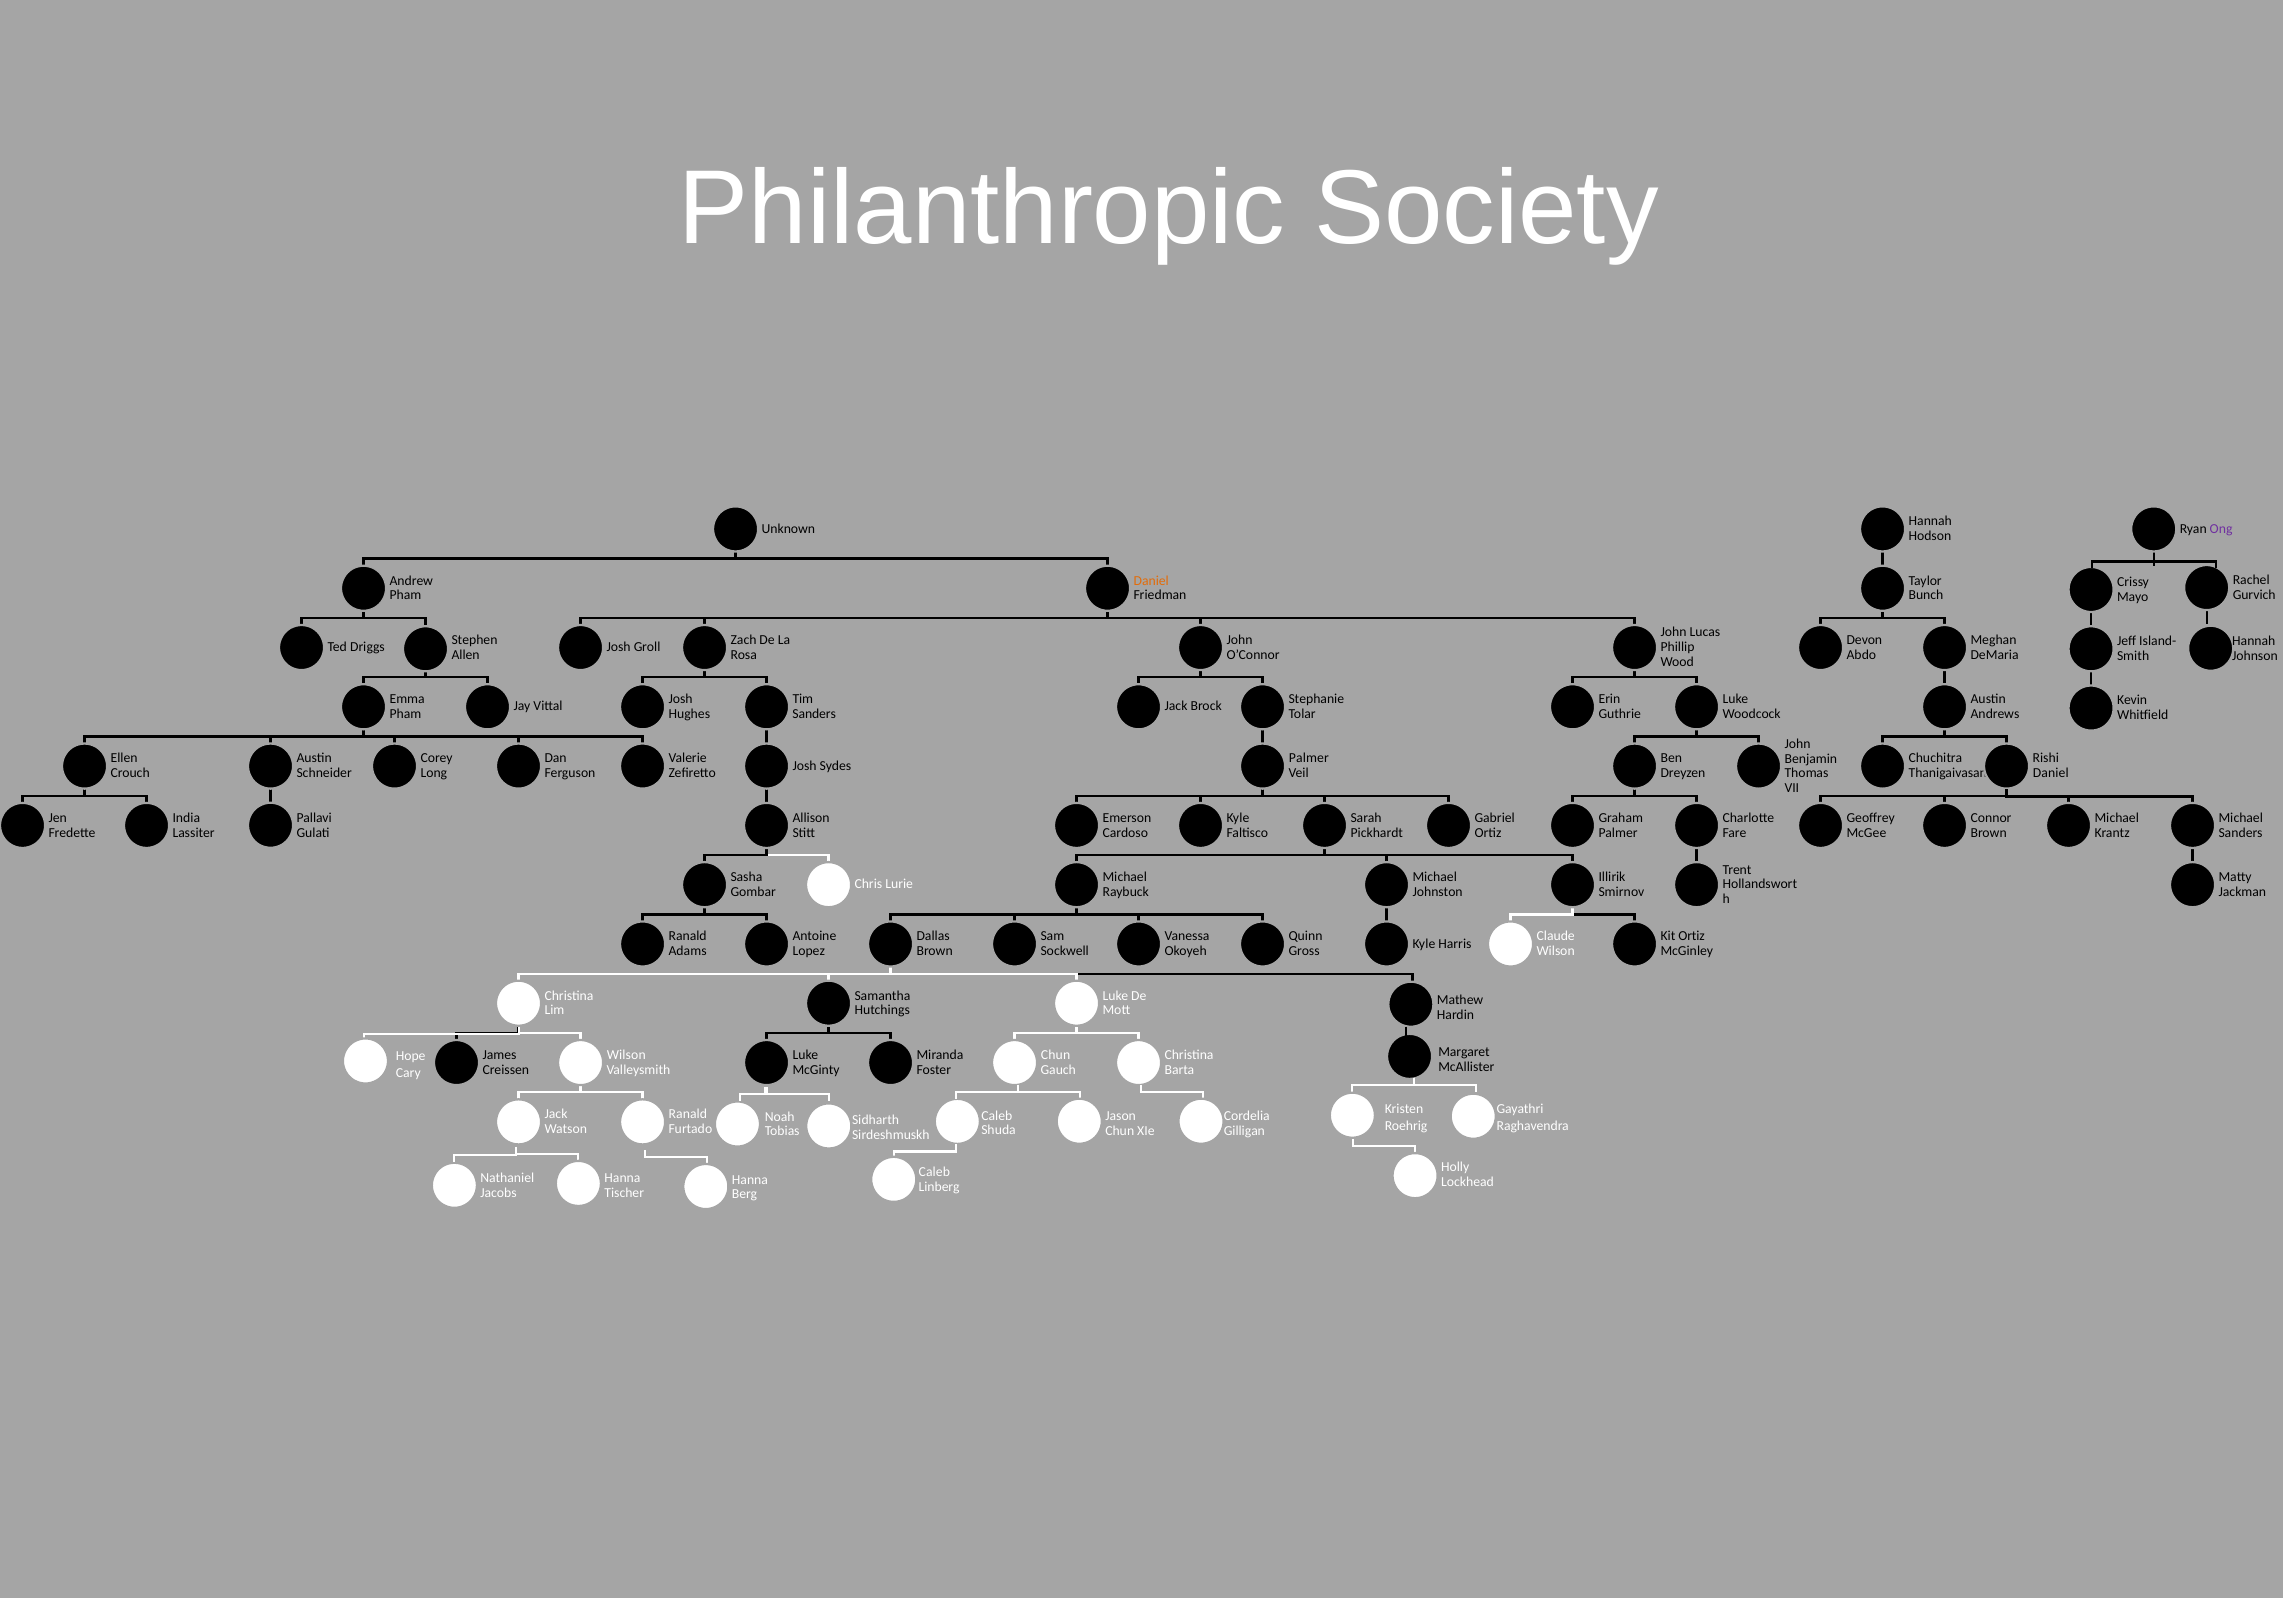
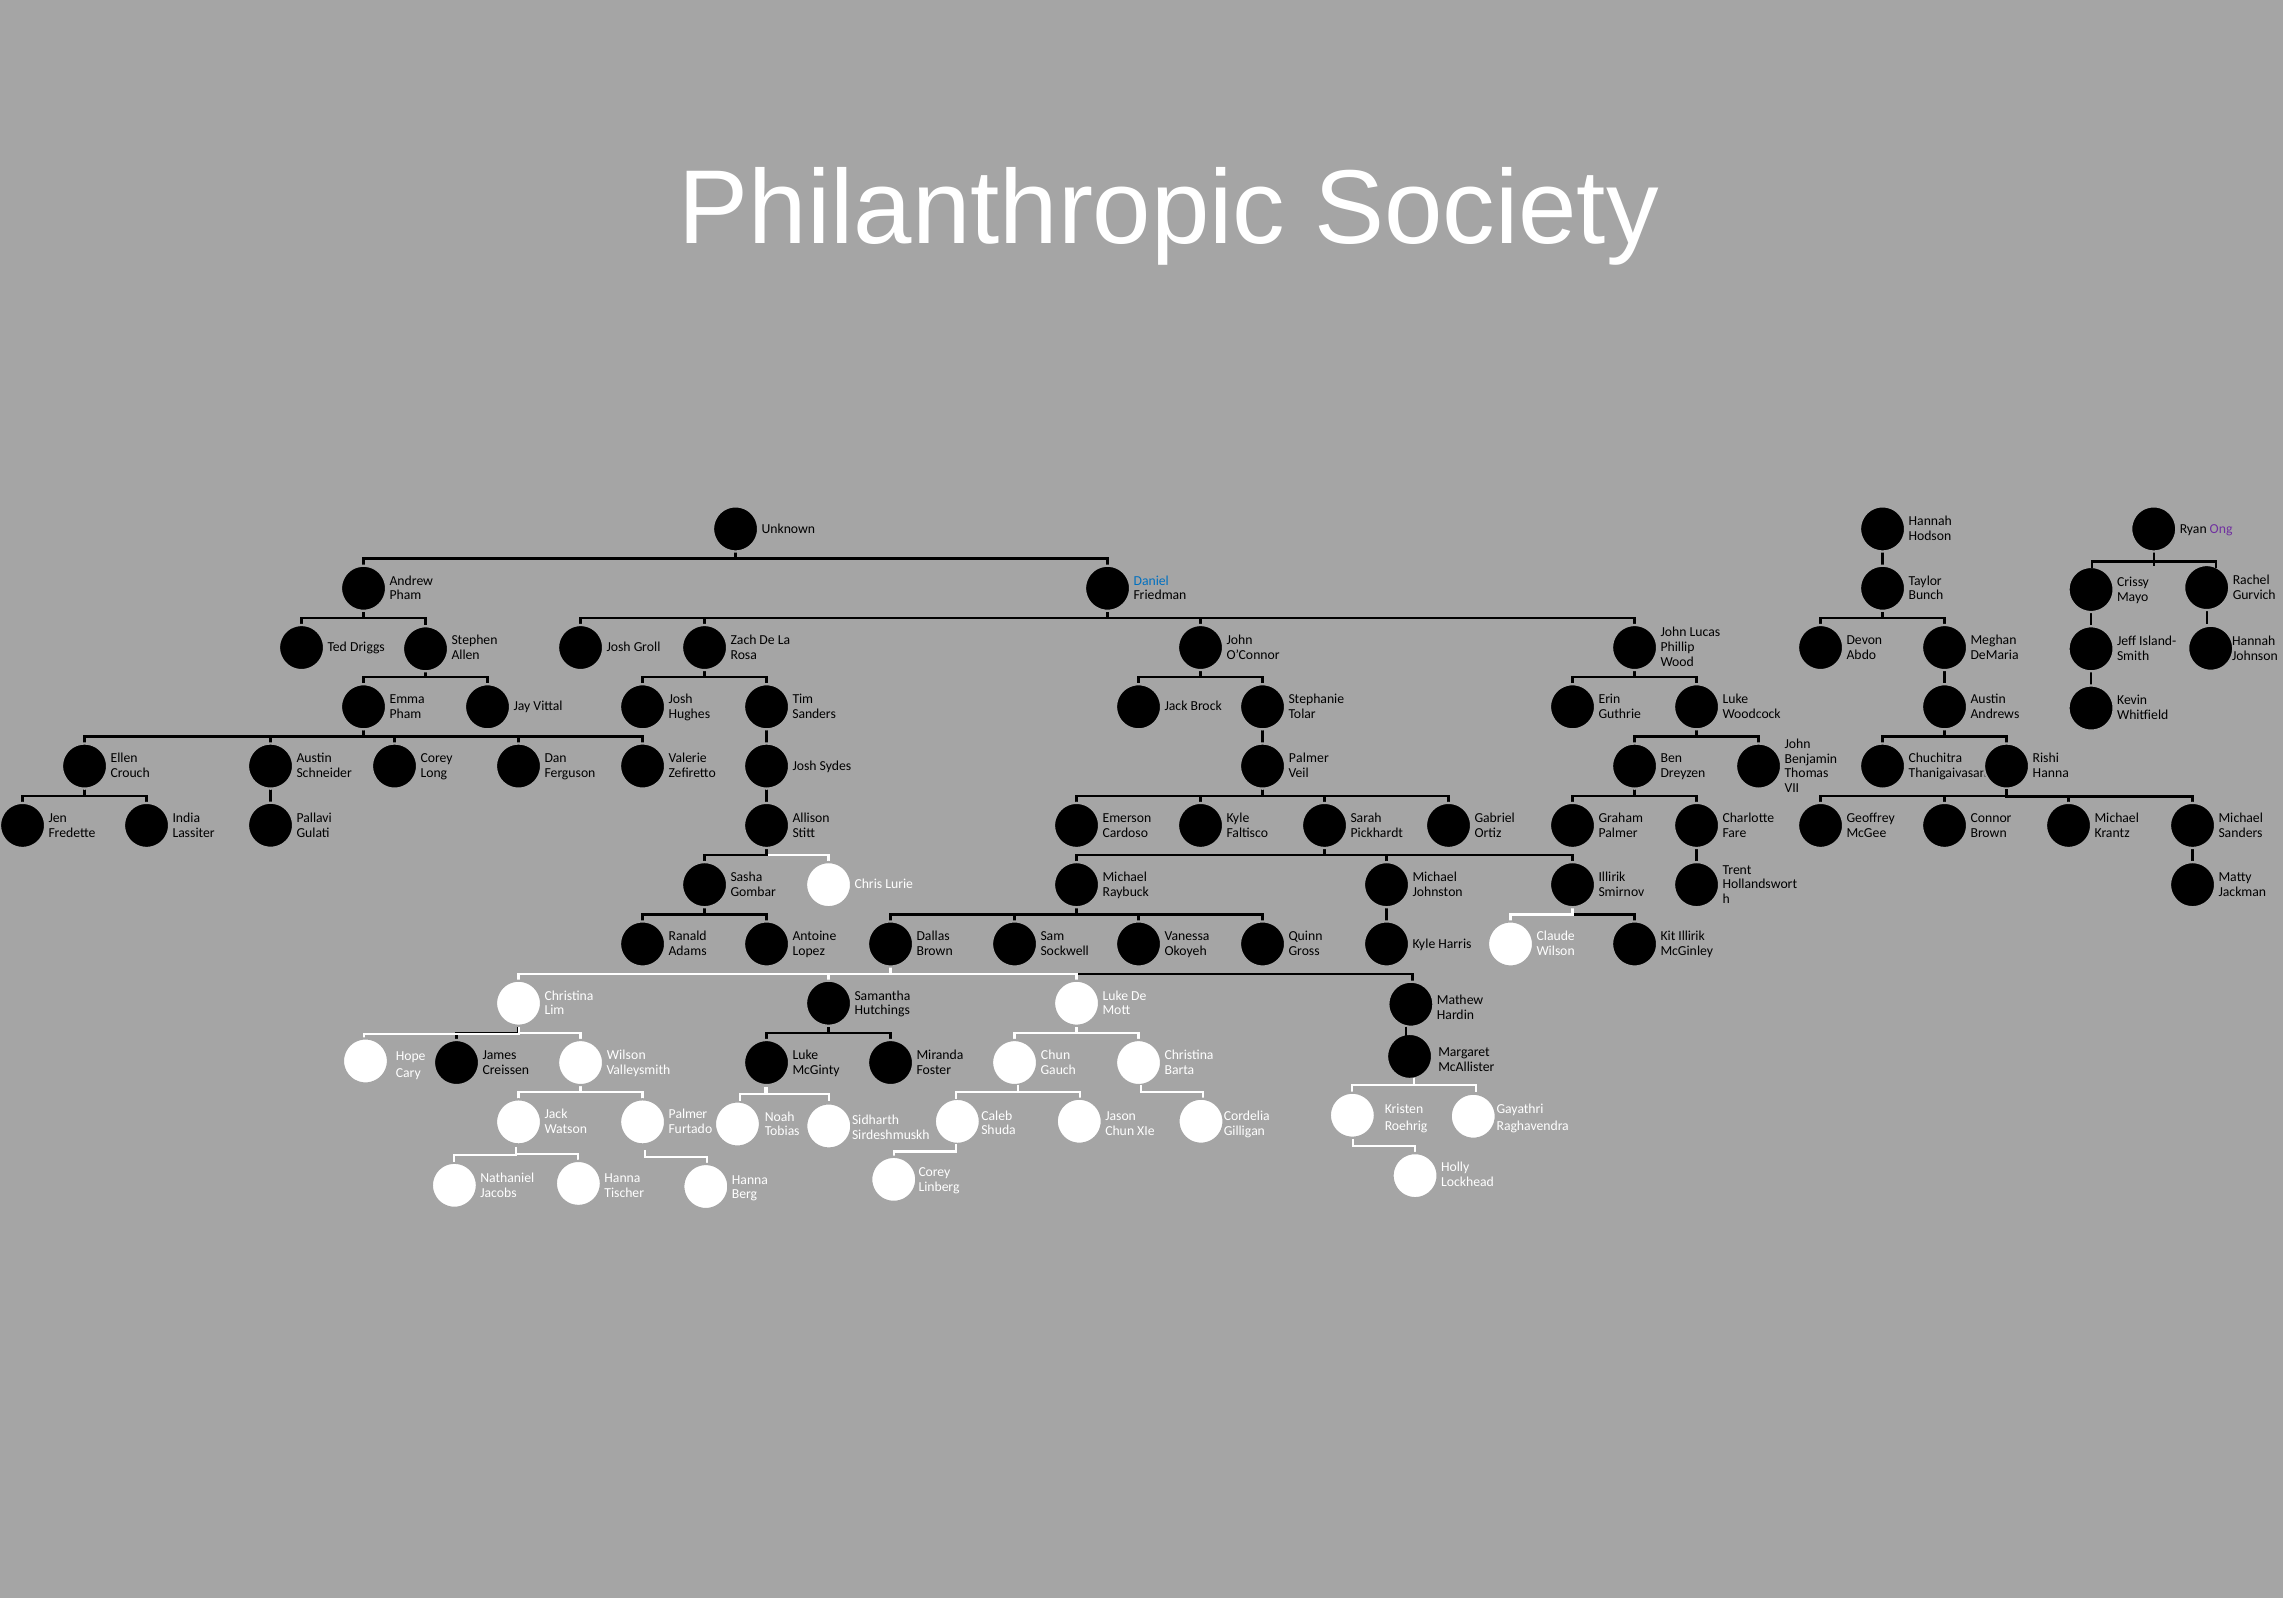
Daniel colour: orange -> blue (1151, 581)
Daniel: Daniel -> Hanna (2051, 773)
Kit Ortiz: Ortiz -> Illirik (1692, 936)
Ranald: Ranald -> Palmer (688, 1114)
Caleb: Caleb -> Corey (934, 1172)
